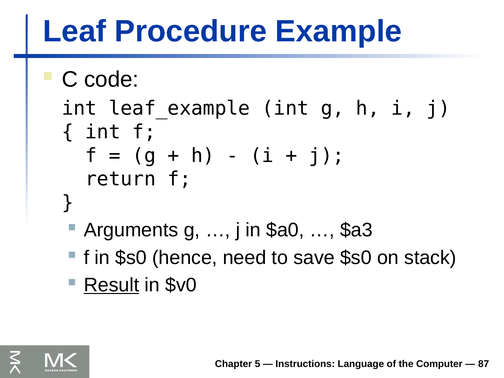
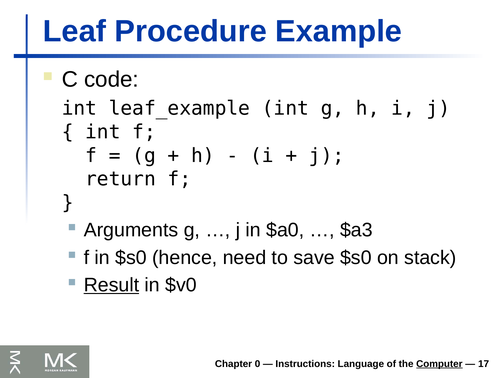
5: 5 -> 0 (258, 364)
Computer underline: none -> present (439, 364)
87: 87 -> 17 (484, 364)
